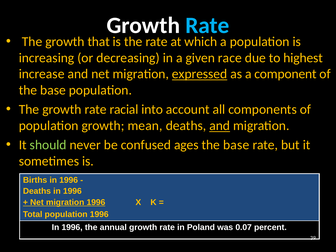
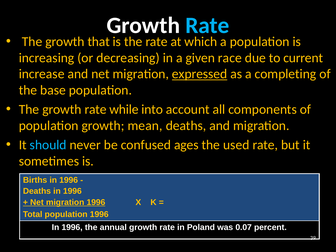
highest: highest -> current (303, 58)
component: component -> completing (285, 74)
racial: racial -> while (124, 110)
and underline: present -> none (220, 126)
should colour: light green -> light blue (48, 145)
base: base -> used (236, 145)
